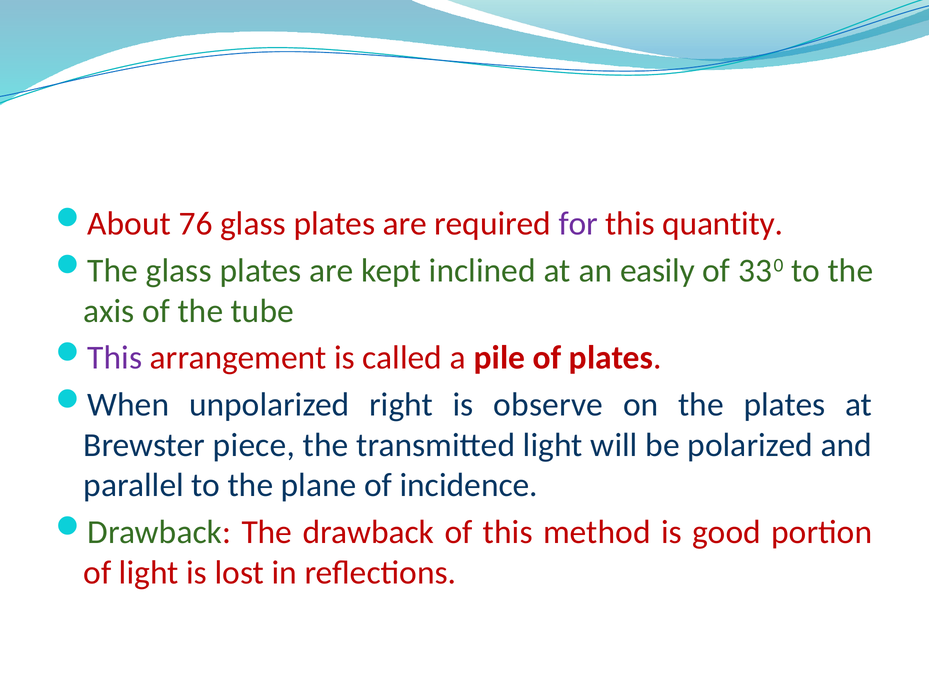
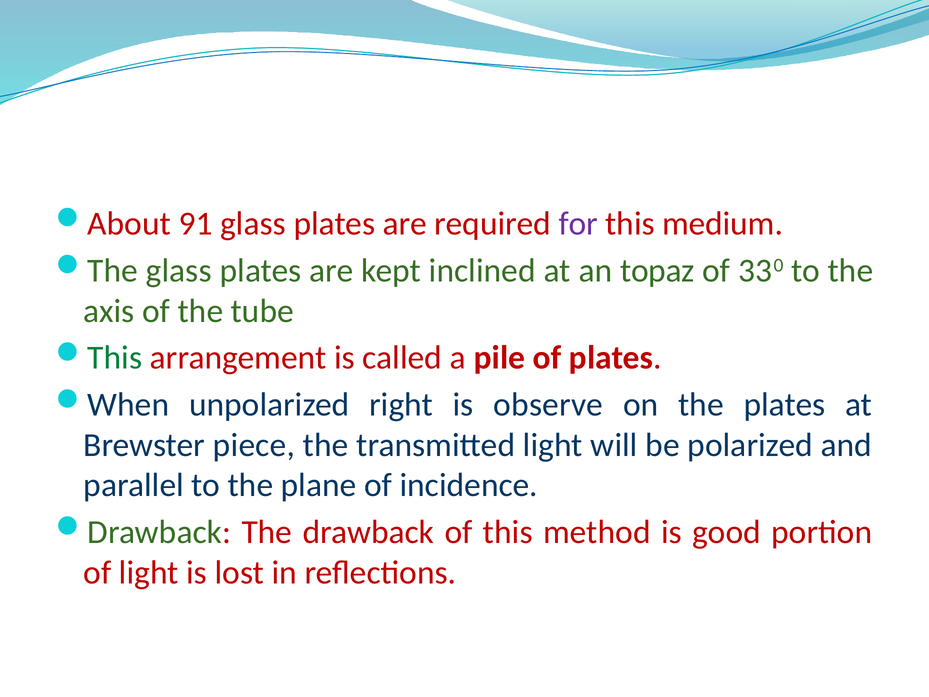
76: 76 -> 91 (196, 224)
quantity: quantity -> medium (723, 224)
easily: easily -> topaz (657, 271)
This colour: purple -> green (115, 358)
